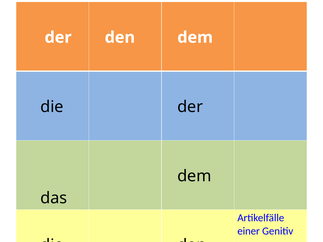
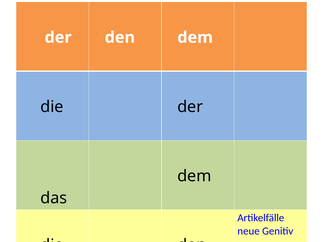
einer: einer -> neue (249, 231)
